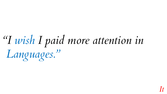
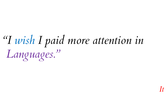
Languages colour: blue -> purple (33, 54)
